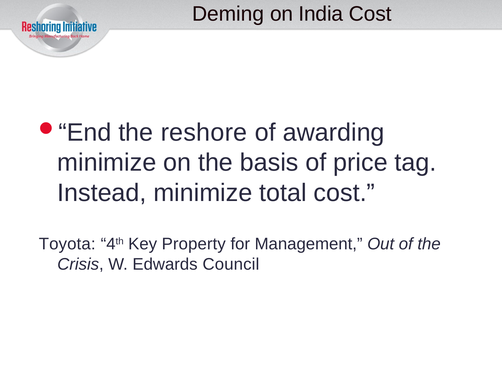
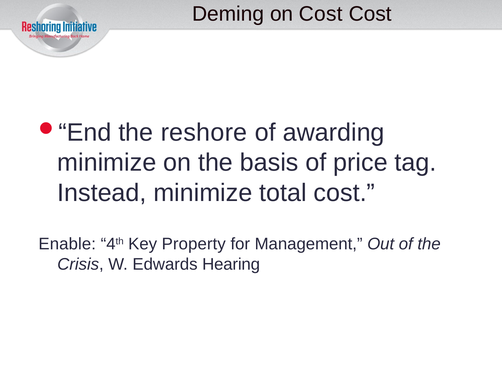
on India: India -> Cost (321, 14)
Toyota: Toyota -> Enable (67, 244)
Council: Council -> Hearing (231, 264)
